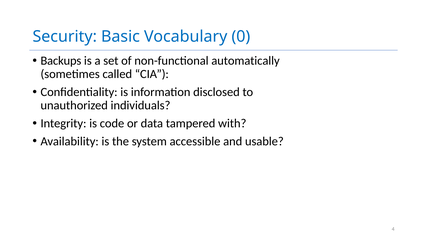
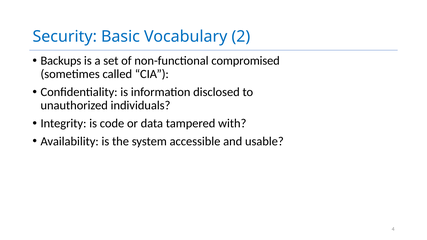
0: 0 -> 2 (241, 37)
automatically: automatically -> compromised (246, 61)
